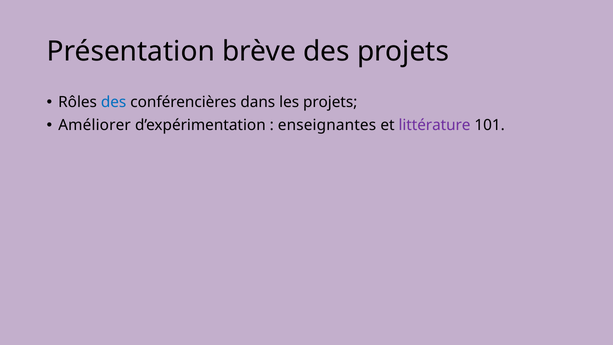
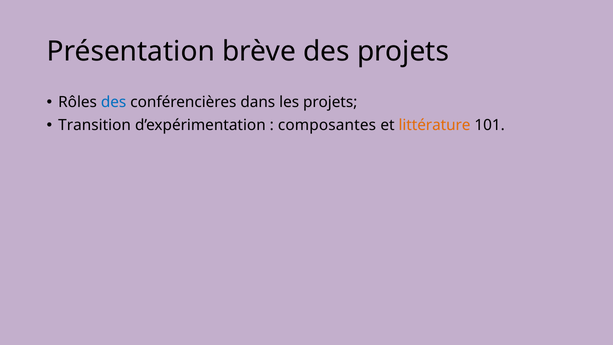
Améliorer: Améliorer -> Transition (95, 125)
enseignantes: enseignantes -> composantes (327, 125)
littérature colour: purple -> orange (435, 125)
